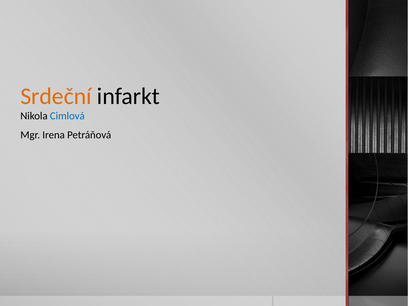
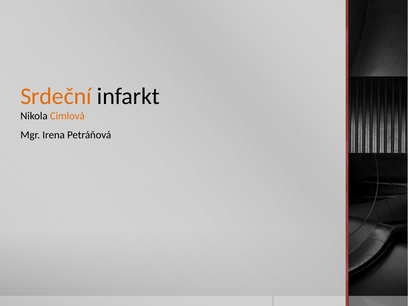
Cimlová colour: blue -> orange (67, 116)
